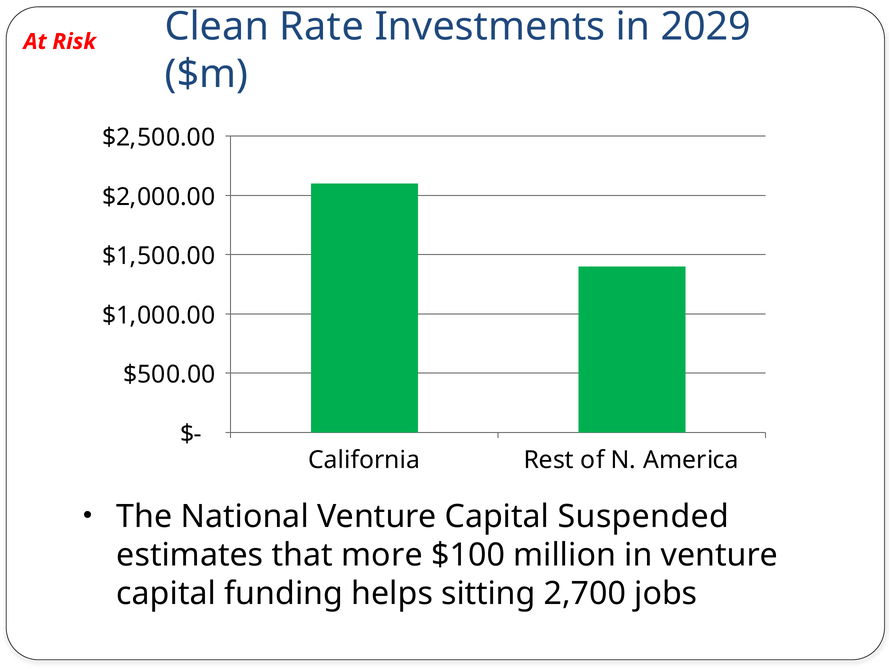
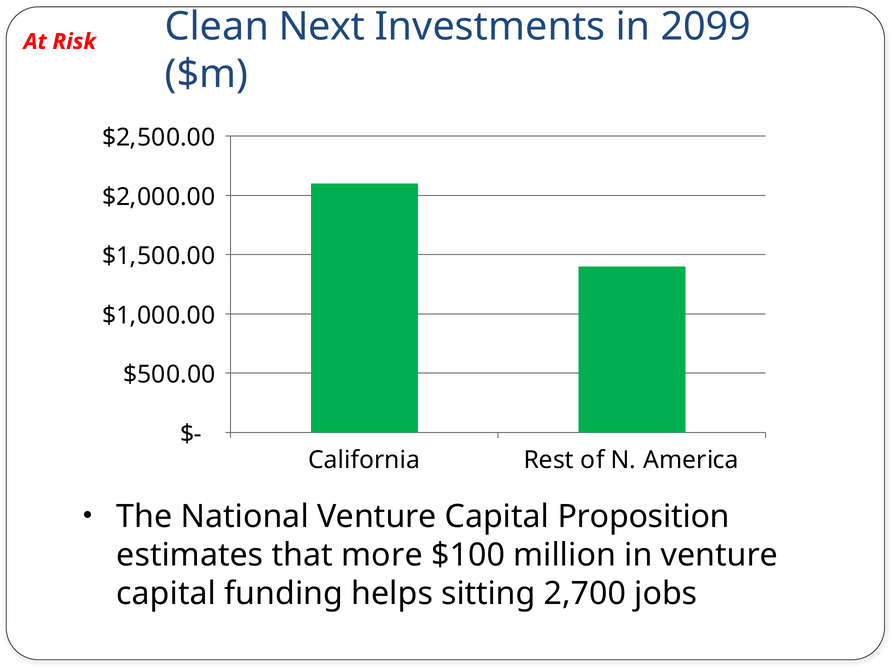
Rate: Rate -> Next (322, 26)
2029: 2029 -> 2099 (706, 26)
Suspended: Suspended -> Proposition (644, 516)
